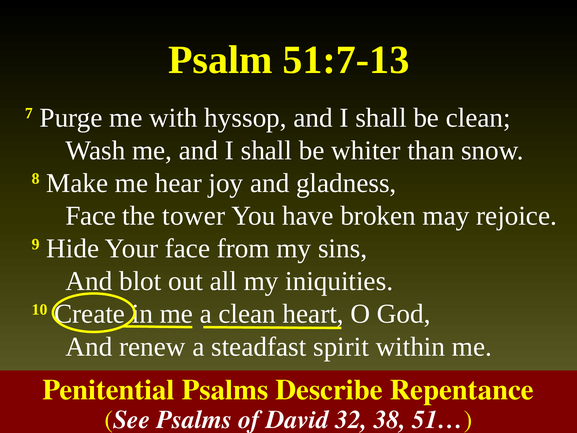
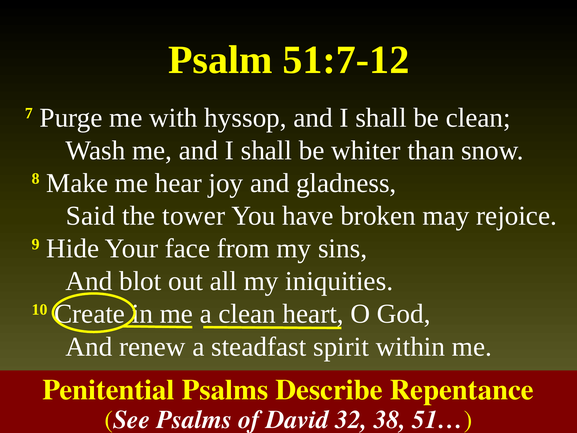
51:7-13: 51:7-13 -> 51:7-12 (346, 60)
Face: Face -> Said (90, 216)
